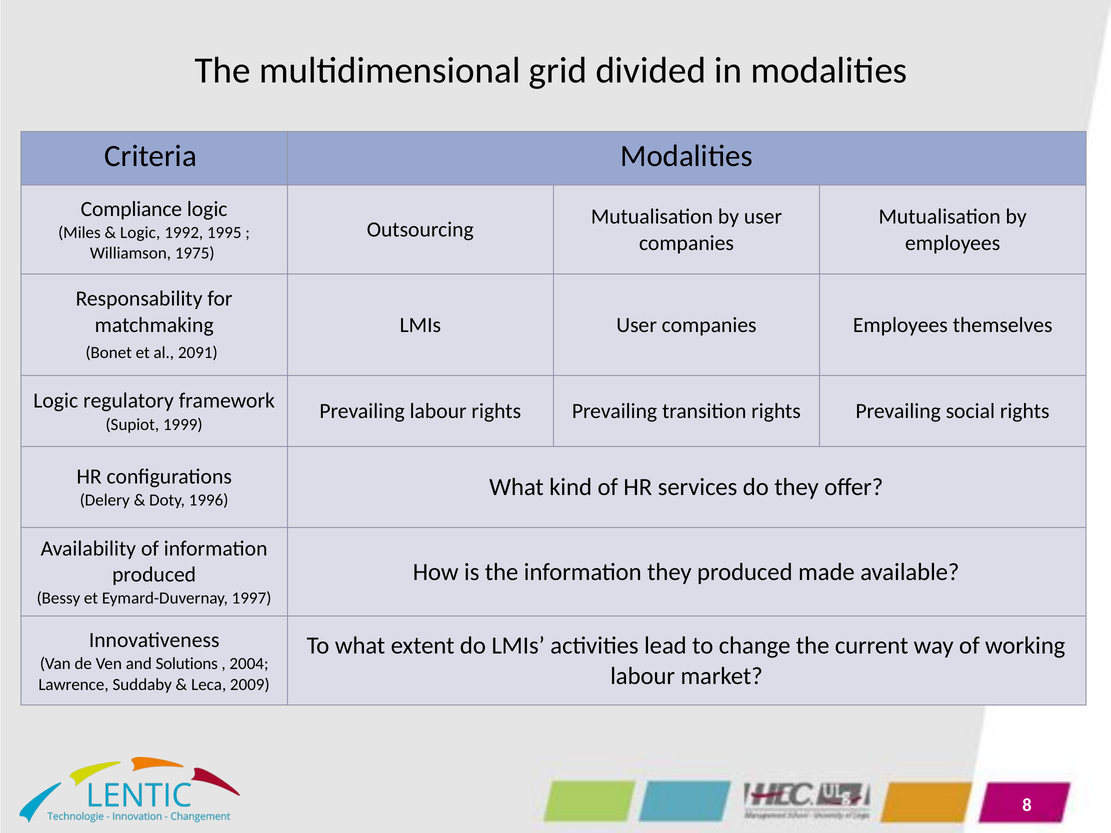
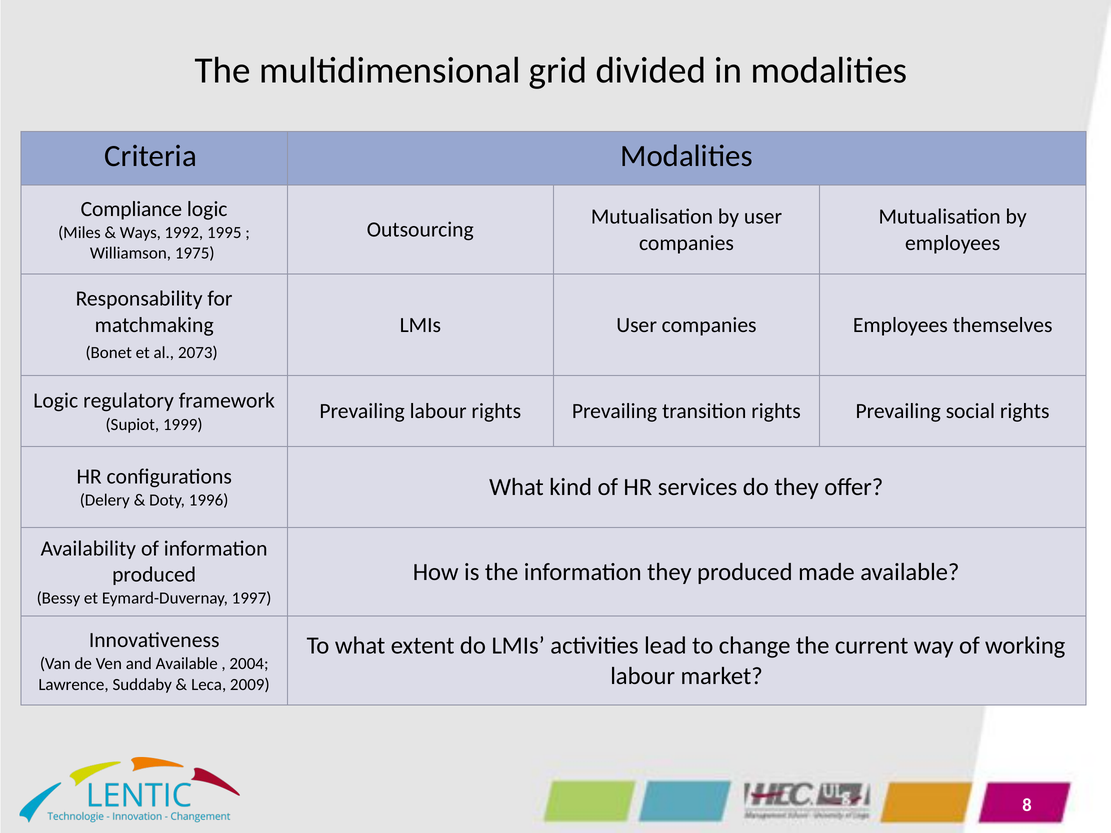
Logic: Logic -> Ways (140, 233)
2091: 2091 -> 2073 (198, 353)
and Solutions: Solutions -> Available (187, 664)
